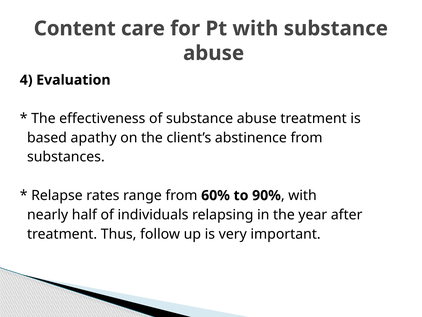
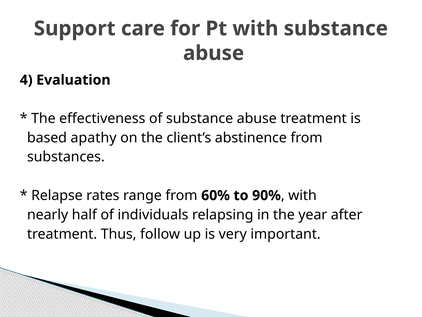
Content: Content -> Support (75, 28)
